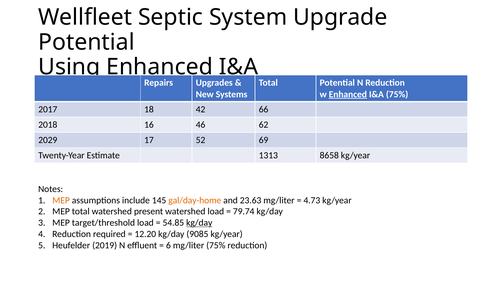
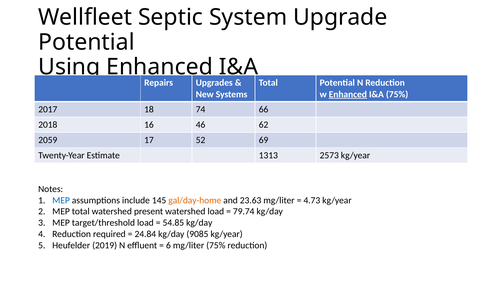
42: 42 -> 74 (201, 110)
2029: 2029 -> 2059 (48, 140)
8658: 8658 -> 2573 (329, 155)
MEP colour: orange -> blue (61, 200)
kg/day underline: present -> none (199, 223)
12.20: 12.20 -> 24.84 (145, 234)
